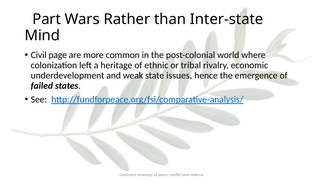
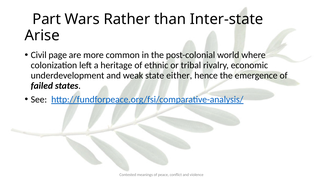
Mind: Mind -> Arise (42, 35)
issues: issues -> either (179, 75)
